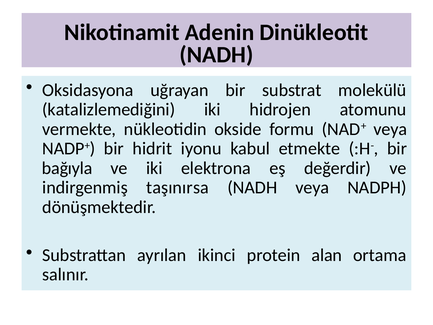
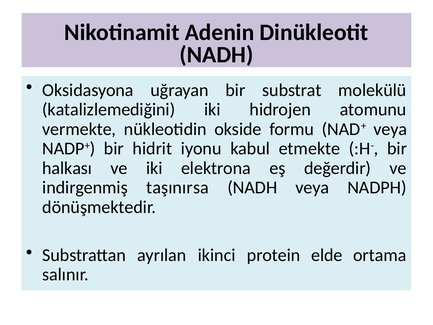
bağıyla: bağıyla -> halkası (67, 168)
alan: alan -> elde (327, 255)
